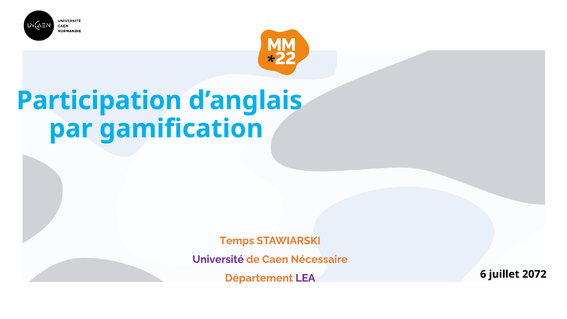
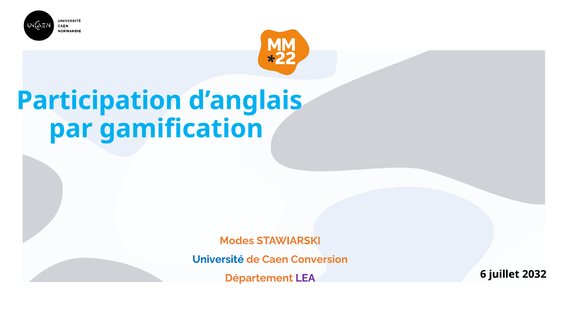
Temps: Temps -> Modes (237, 241)
Université colour: purple -> blue (218, 259)
Nécessaire: Nécessaire -> Conversion (319, 259)
2072: 2072 -> 2032 (534, 274)
